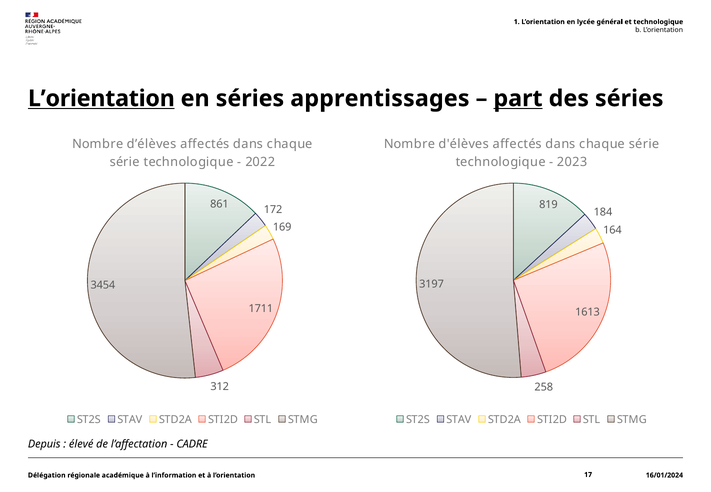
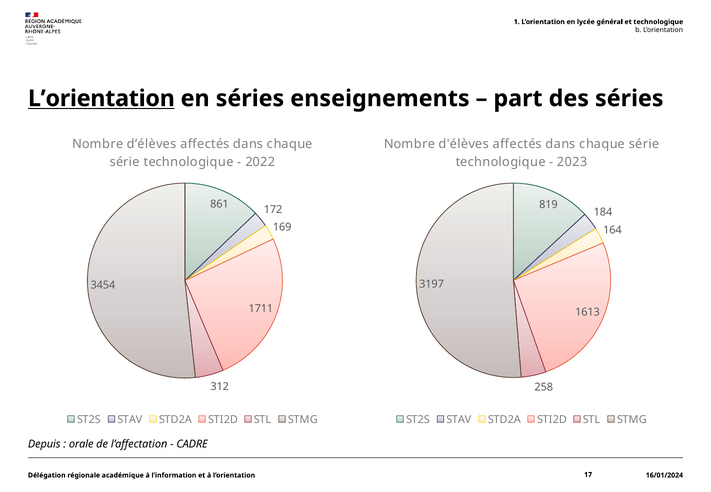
apprentissages: apprentissages -> enseignements (380, 99)
part underline: present -> none (518, 99)
élevé: élevé -> orale (81, 444)
